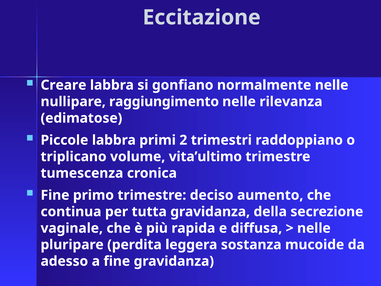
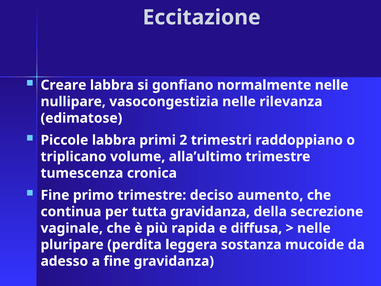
raggiungimento: raggiungimento -> vasocongestizia (164, 102)
vita’ultimo: vita’ultimo -> alla’ultimo (205, 157)
